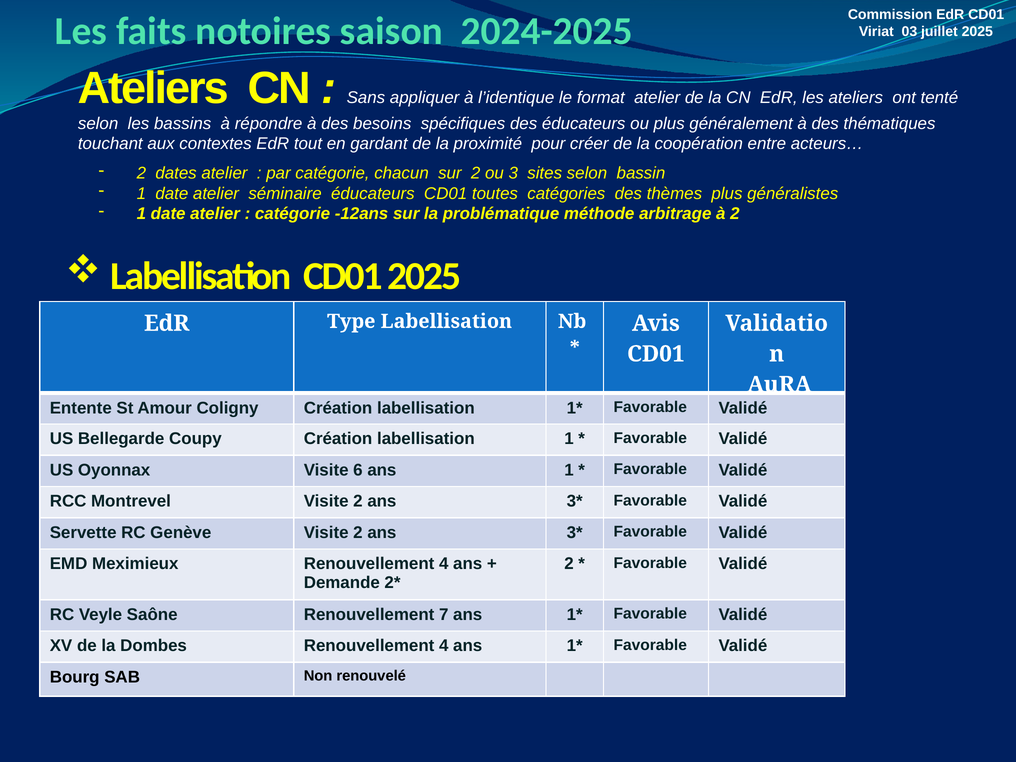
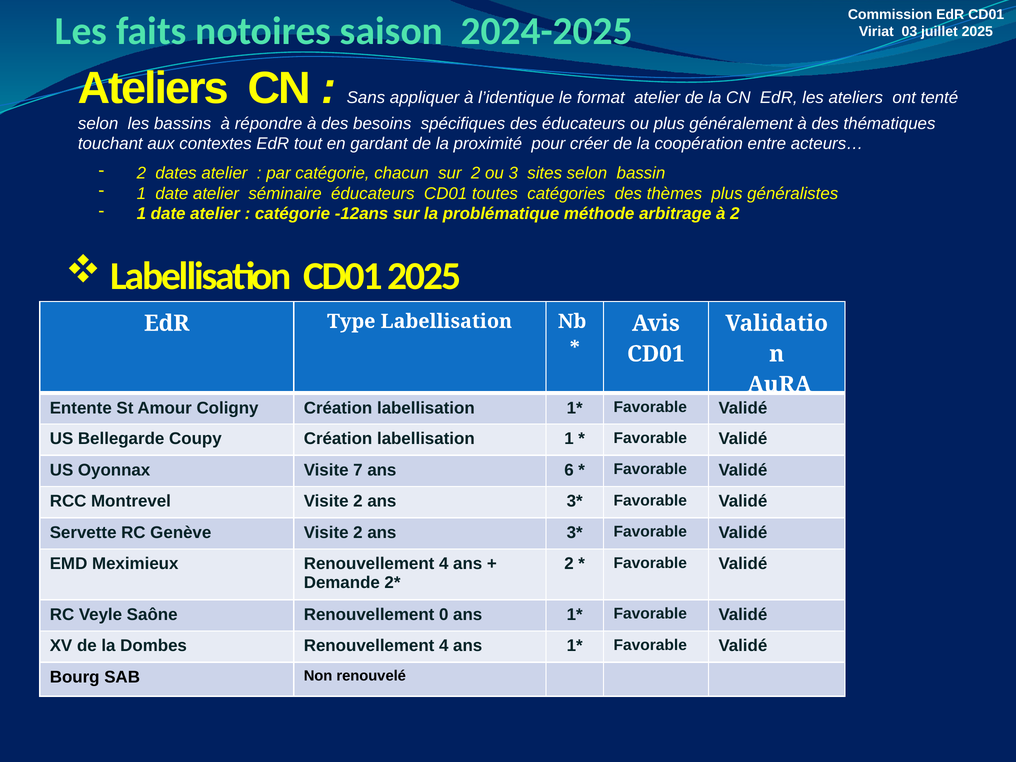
6: 6 -> 7 (358, 470)
ans 1: 1 -> 6 (569, 470)
7: 7 -> 0 (444, 615)
